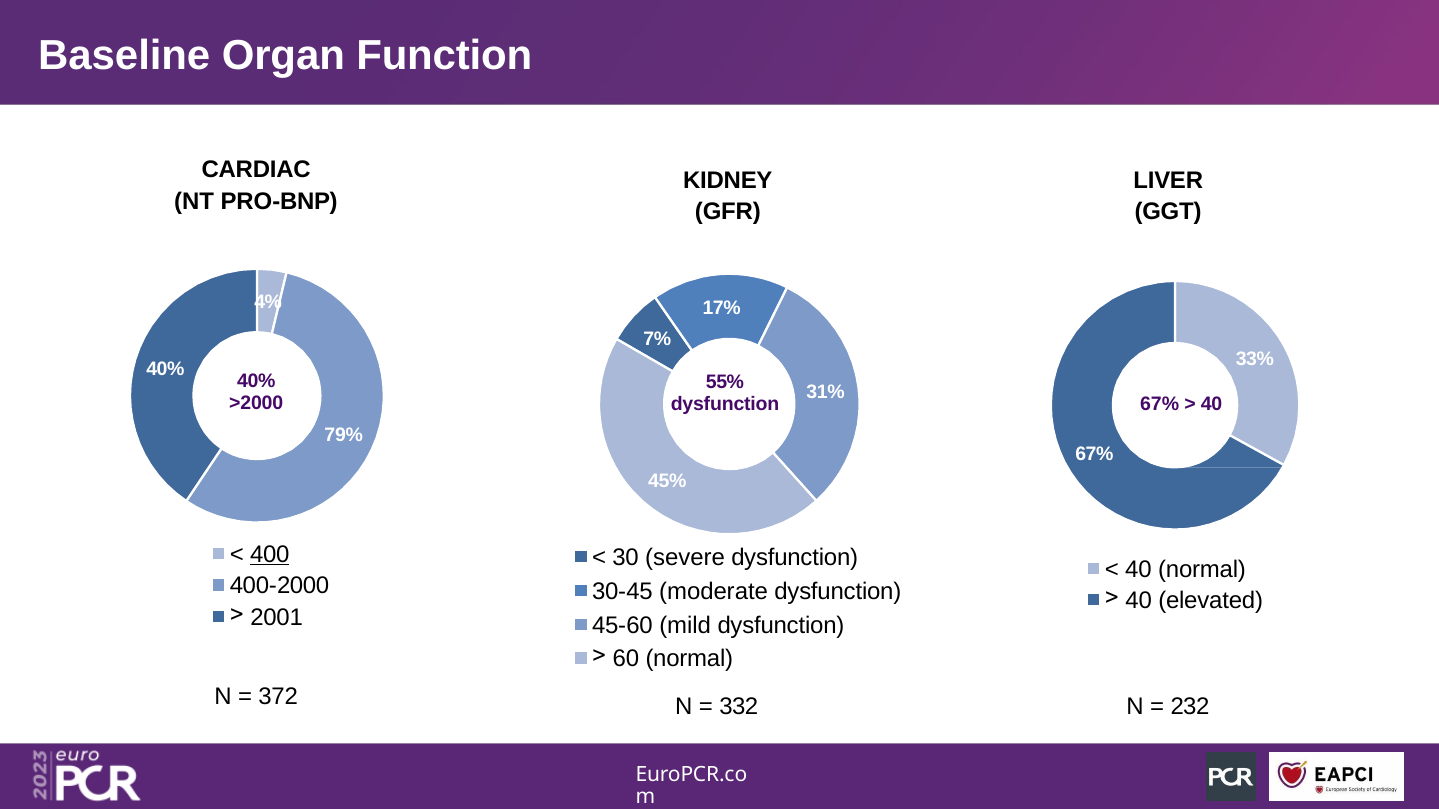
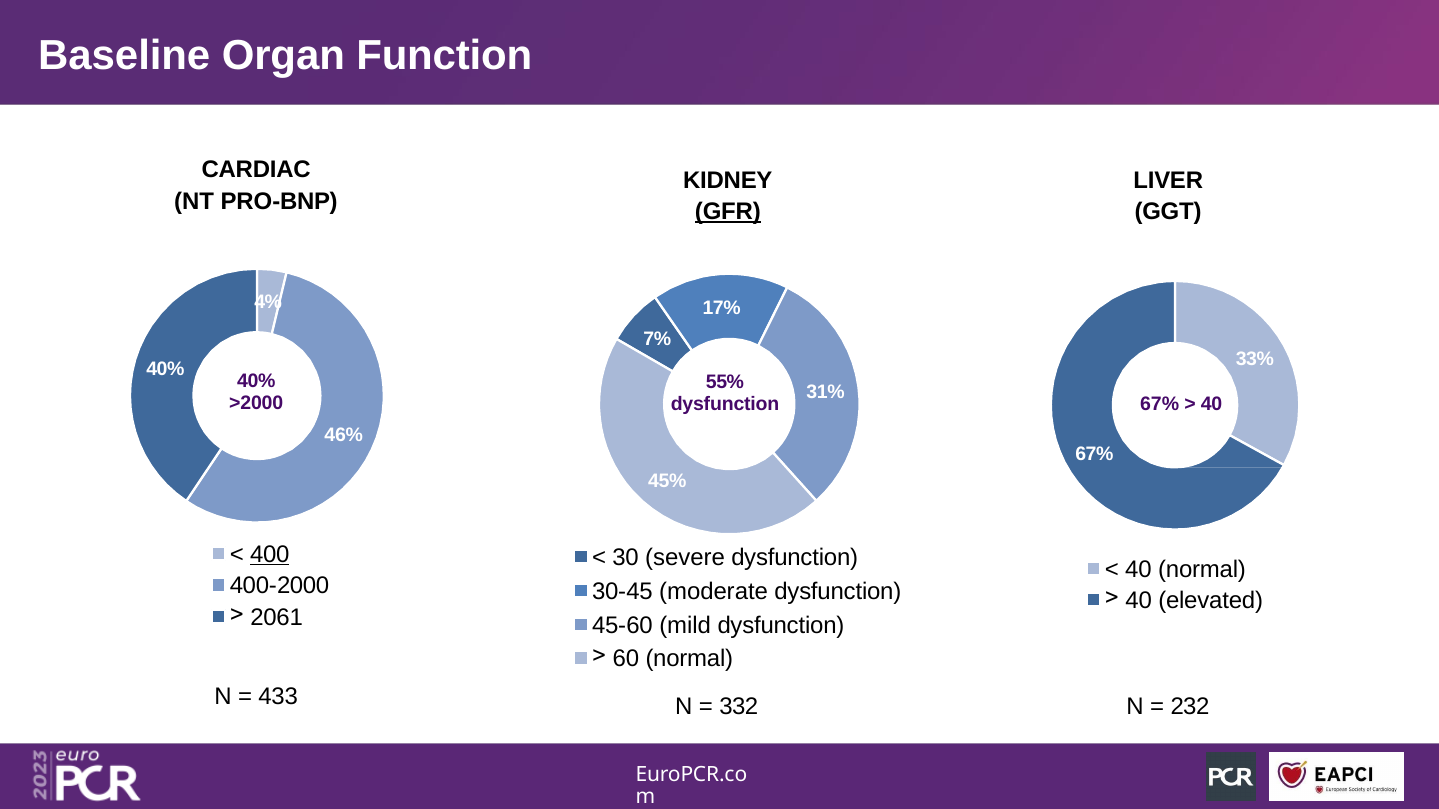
GFR underline: none -> present (728, 212)
79%: 79% -> 46% (344, 435)
2001: 2001 -> 2061 (277, 618)
372: 372 -> 433 (278, 697)
